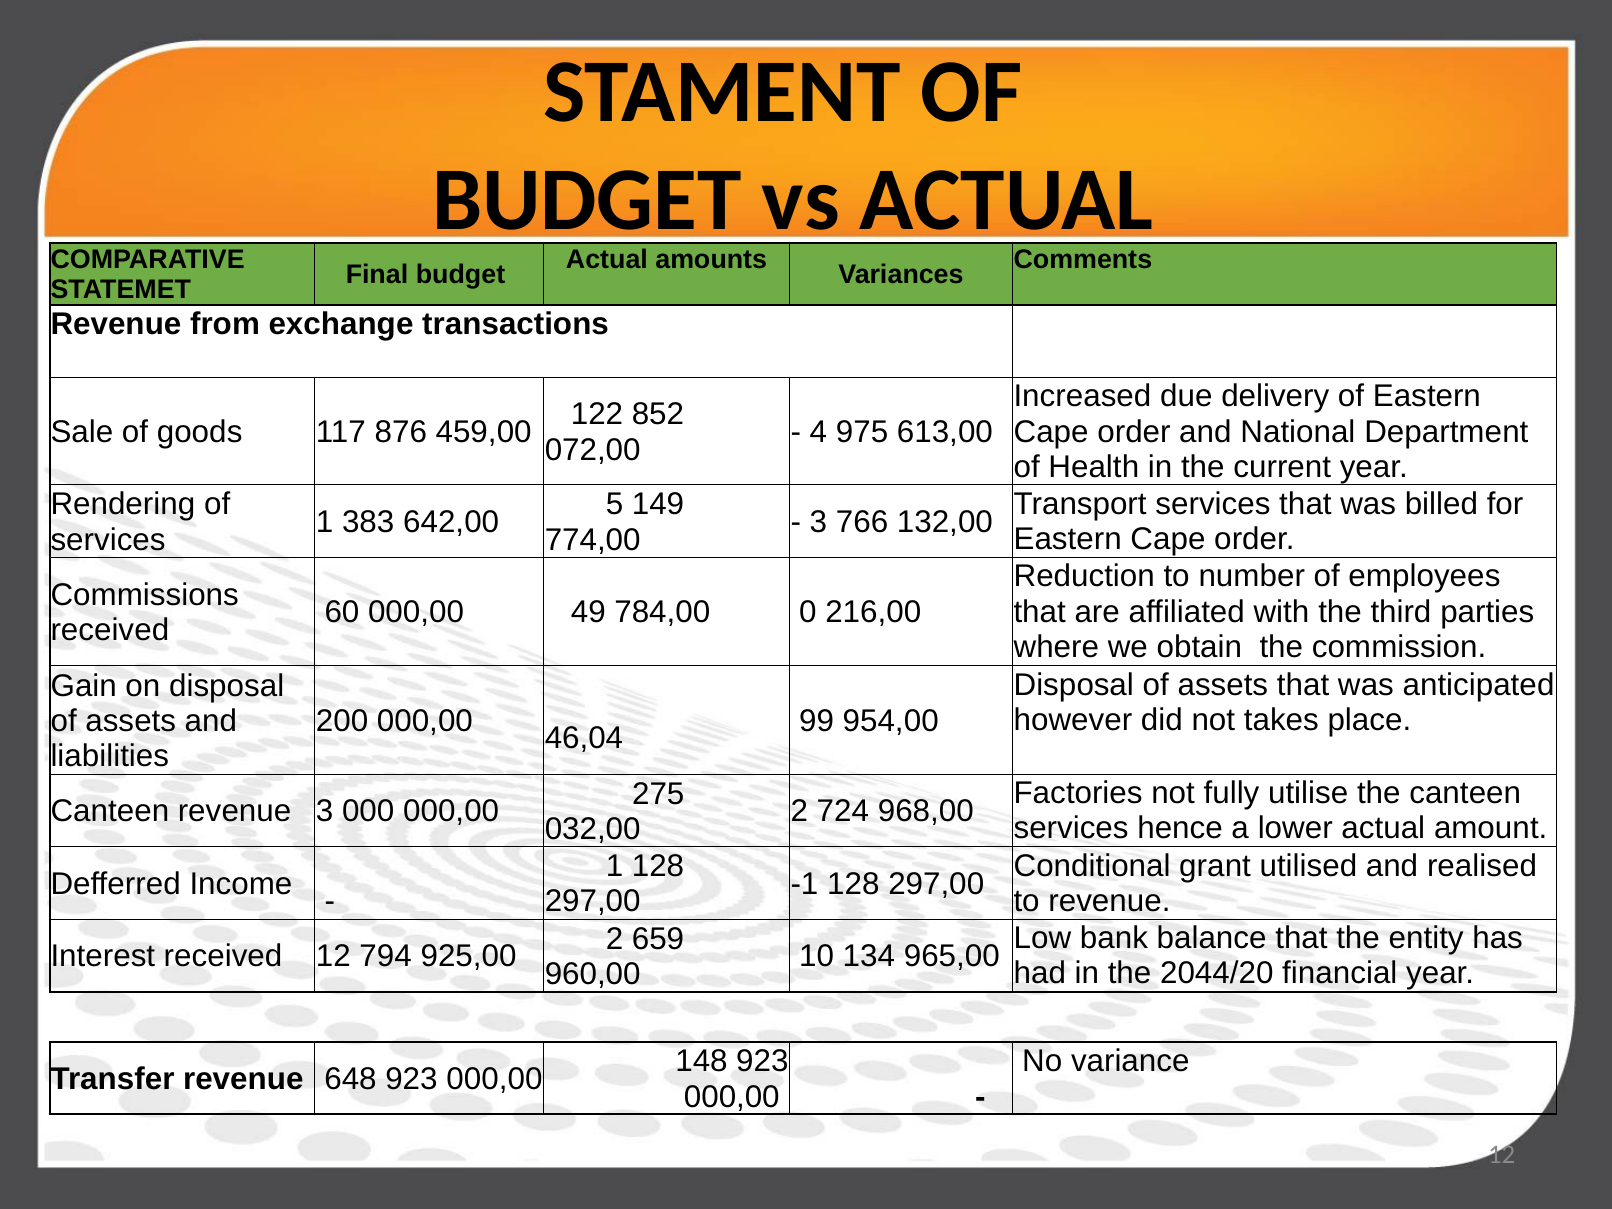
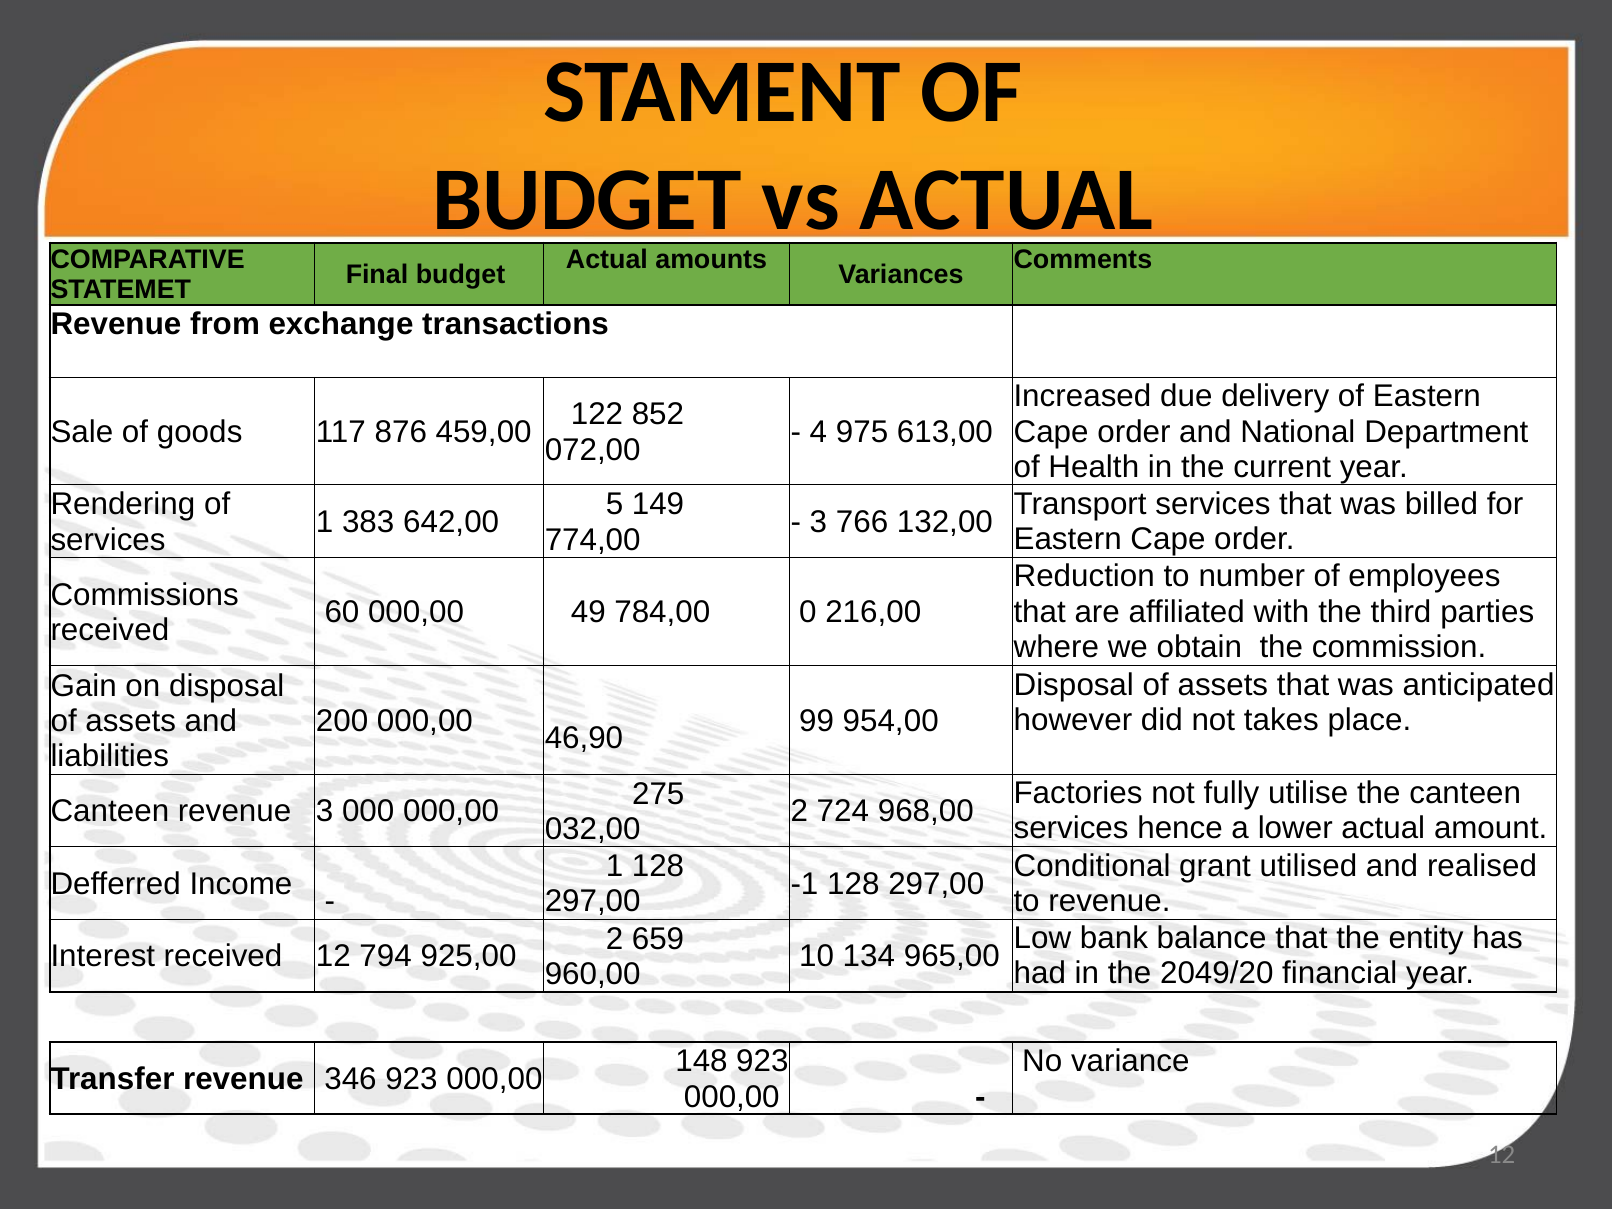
46,04: 46,04 -> 46,90 (584, 738)
2044/20: 2044/20 -> 2049/20 (1217, 973)
648: 648 -> 346 (351, 1079)
